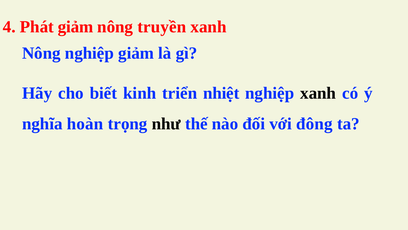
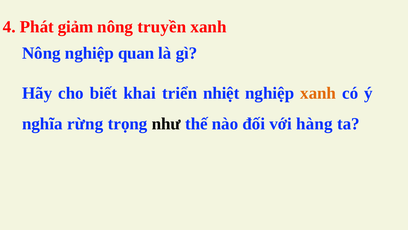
nghiệp giảm: giảm -> quan (136, 53)
kinh: kinh -> khai (140, 93)
xanh colour: black -> orange (318, 93)
hoàn: hoàn -> rừng (85, 124)
đông: đông -> hàng (314, 124)
